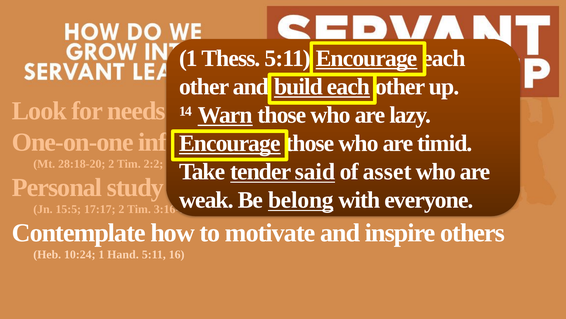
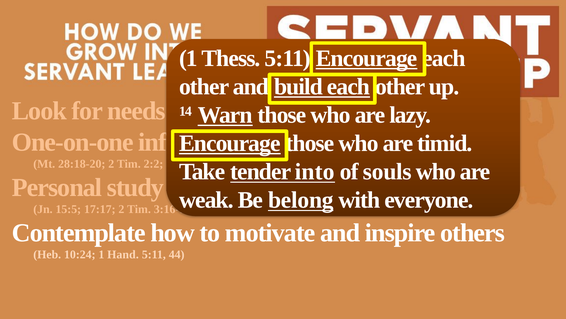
said: said -> into (315, 171)
asset: asset -> souls (387, 171)
16: 16 -> 44 (177, 254)
